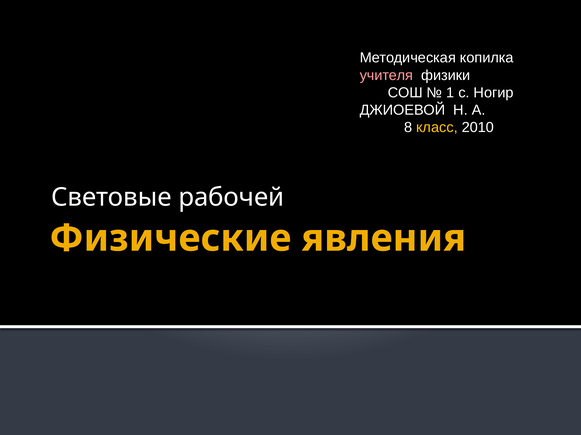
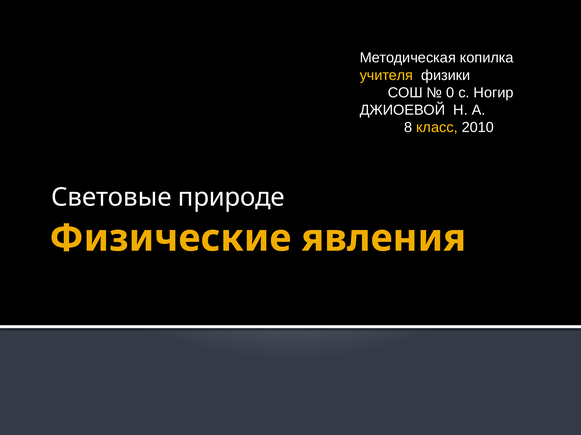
учителя colour: pink -> yellow (386, 75)
1: 1 -> 0 (450, 93)
рабочей: рабочей -> природе (231, 198)
